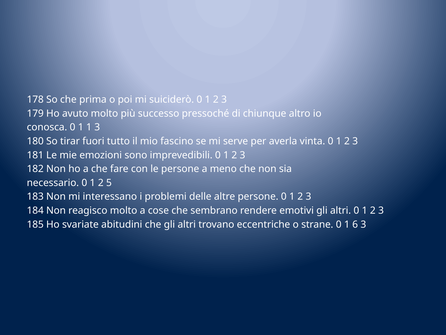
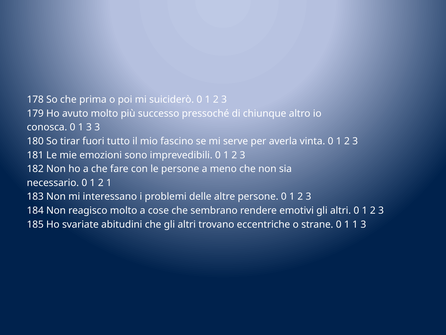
0 1 1: 1 -> 3 (89, 127)
2 5: 5 -> 1 (109, 183)
1 6: 6 -> 1 (355, 224)
